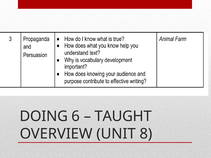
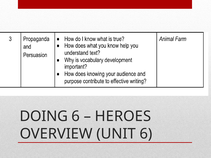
TAUGHT: TAUGHT -> HEROES (123, 116)
UNIT 8: 8 -> 6 (146, 134)
